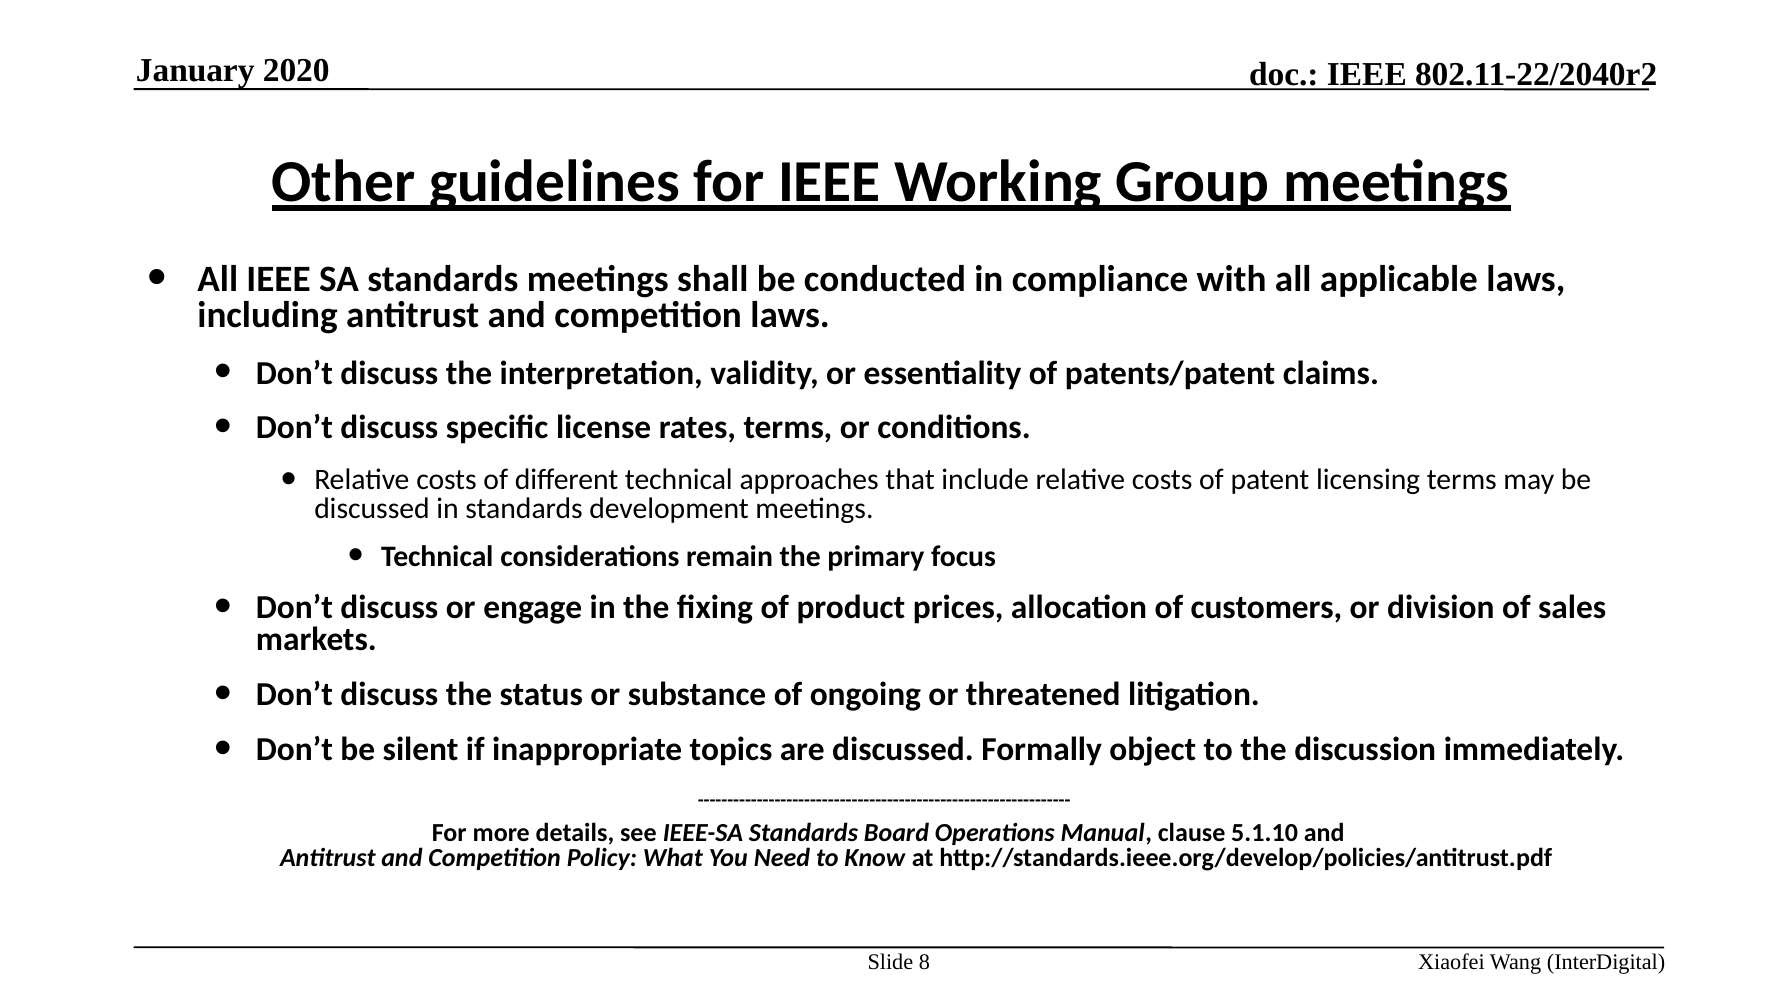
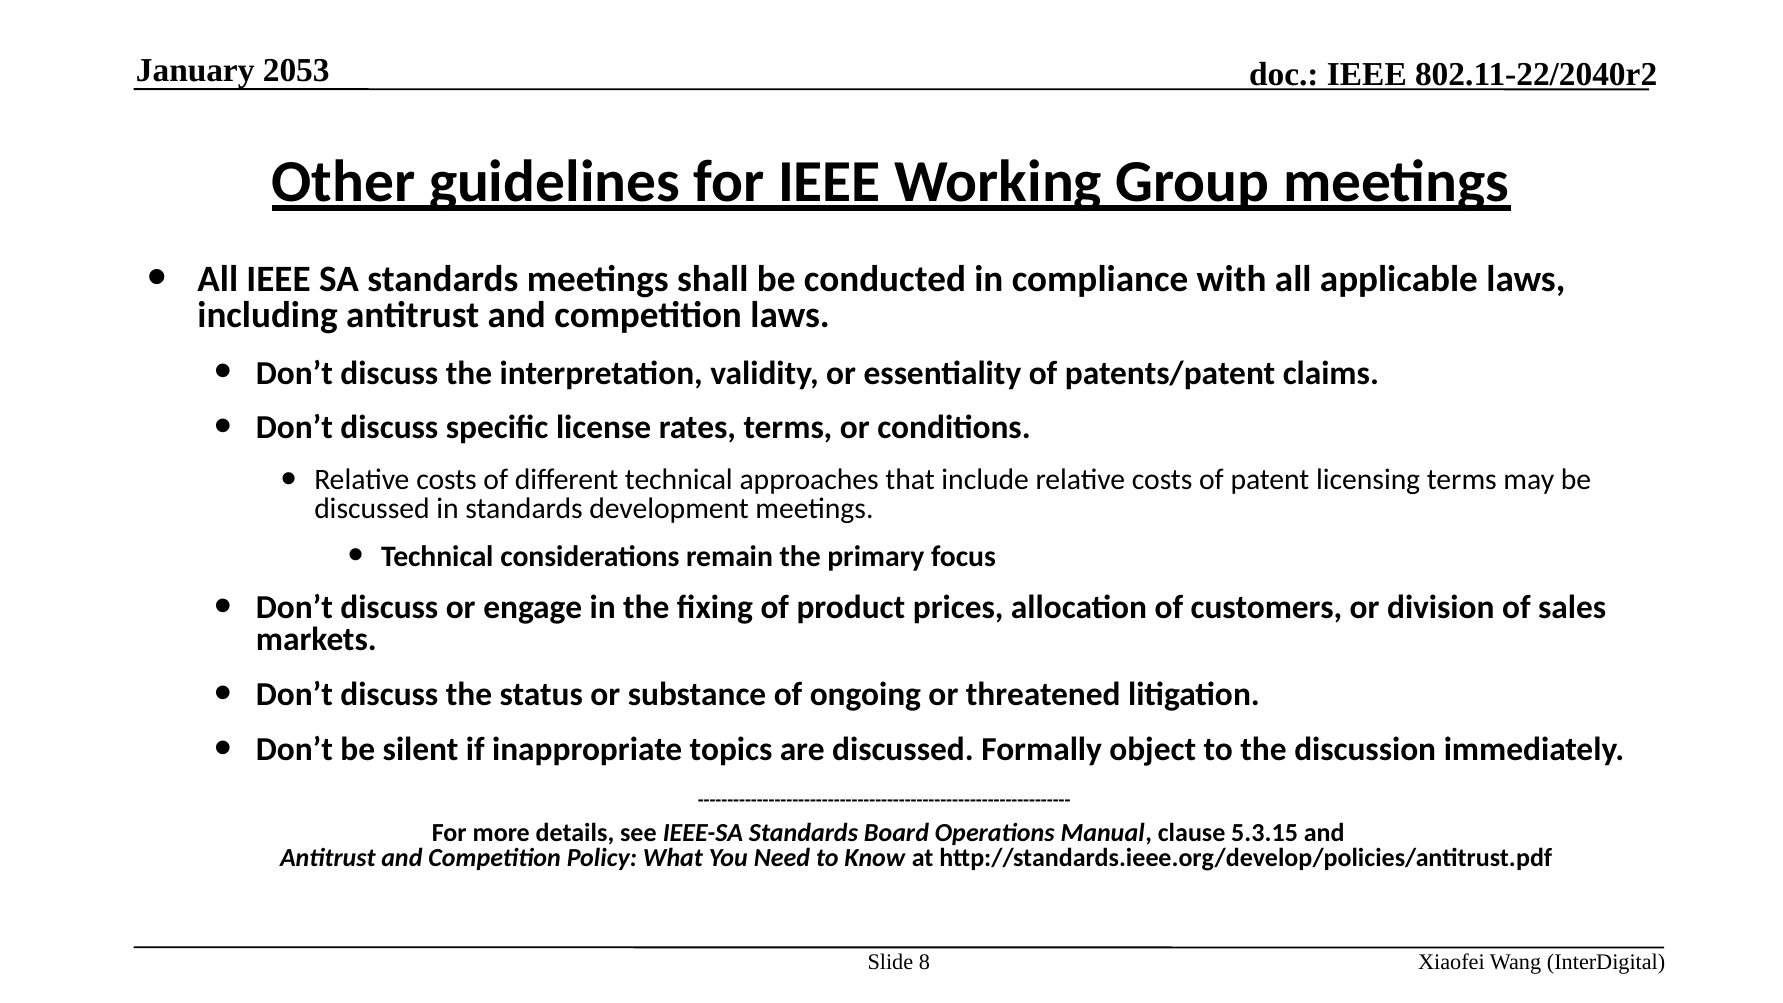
2020: 2020 -> 2053 (296, 71)
5.1.10: 5.1.10 -> 5.3.15 (1265, 833)
